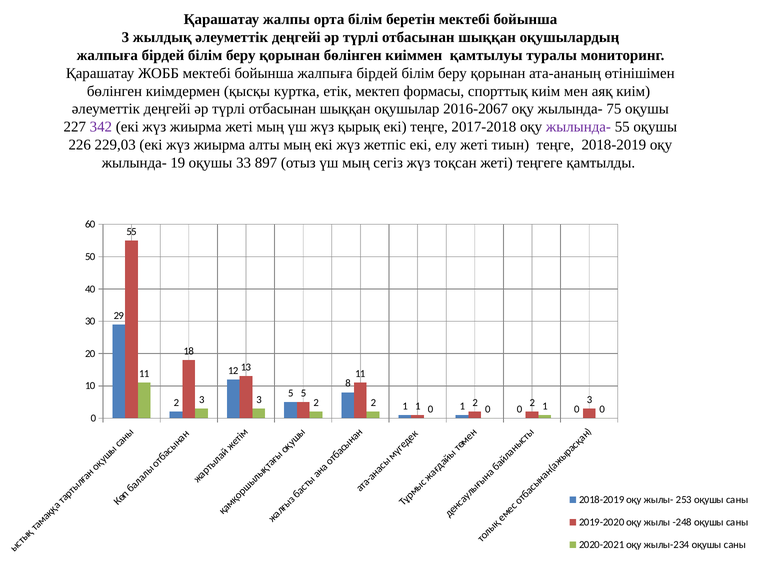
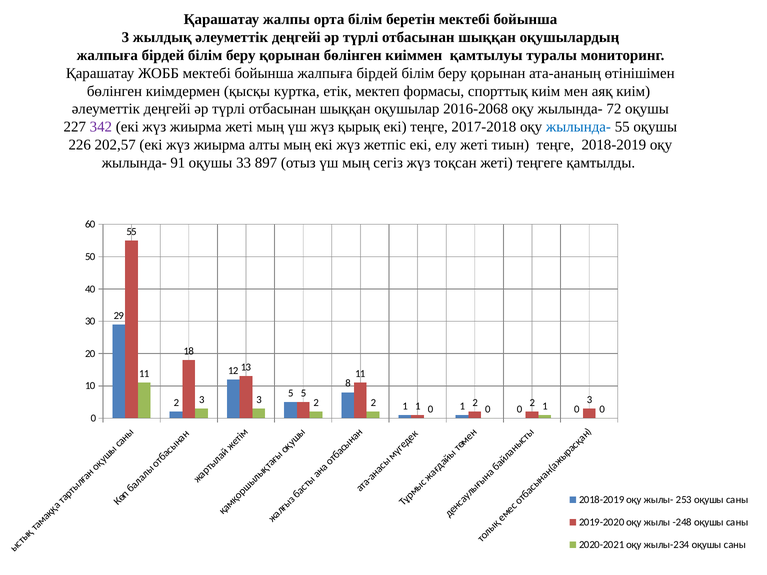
2016-2067: 2016-2067 -> 2016-2068 (476, 109)
75: 75 -> 72 (614, 109)
жылында- colour: purple -> blue (578, 127)
229,03: 229,03 -> 202,57 (115, 145)
19: 19 -> 91 (178, 163)
